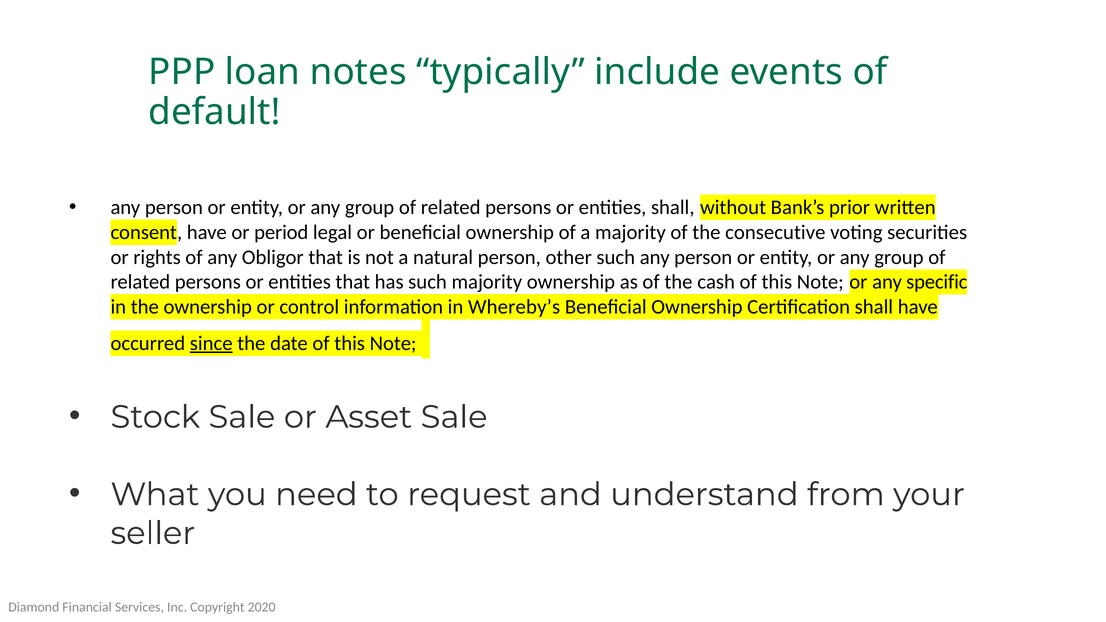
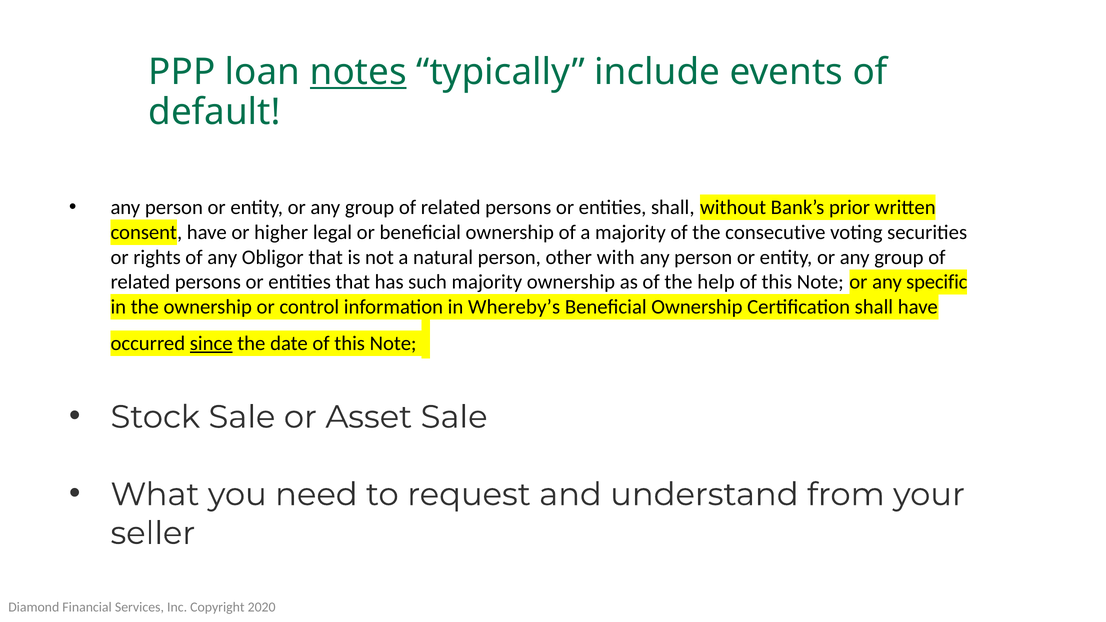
notes underline: none -> present (358, 72)
period: period -> higher (281, 232)
other such: such -> with (616, 257)
cash: cash -> help (716, 282)
